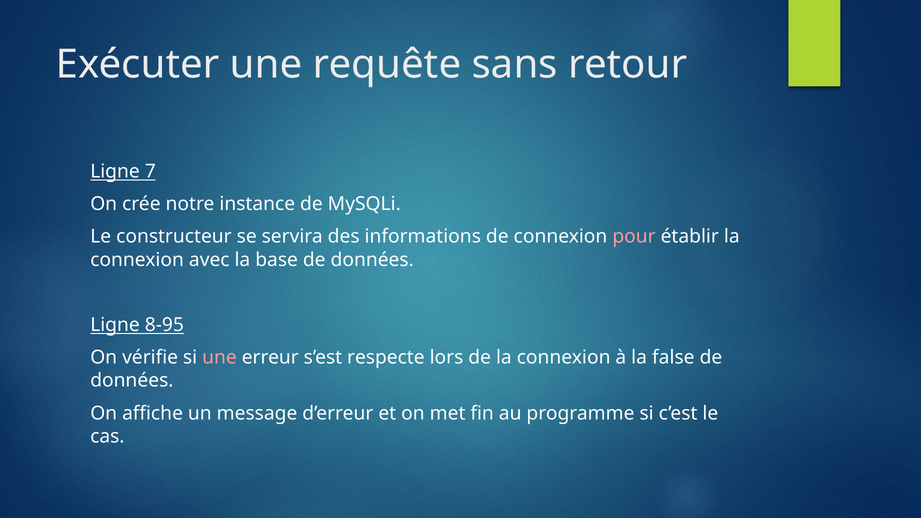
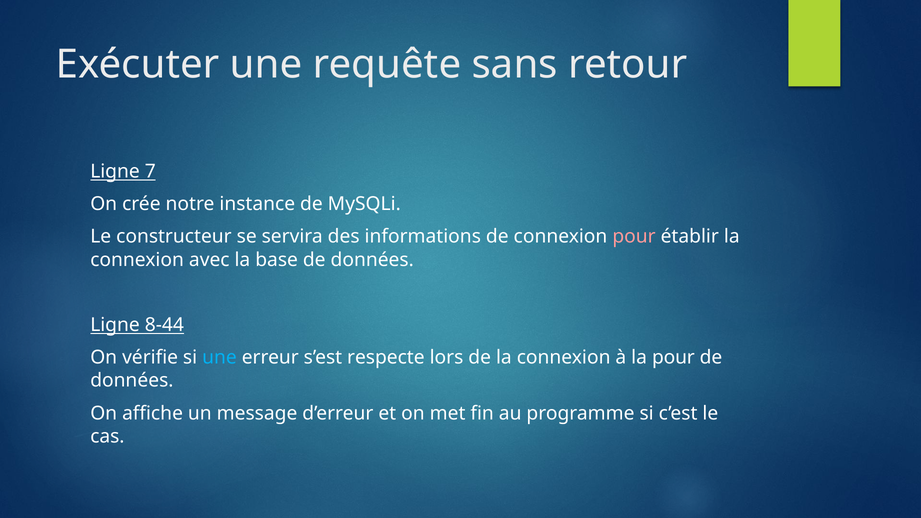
8-95: 8-95 -> 8-44 (164, 325)
une colour: pink -> light blue (219, 358)
la false: false -> pour (673, 358)
